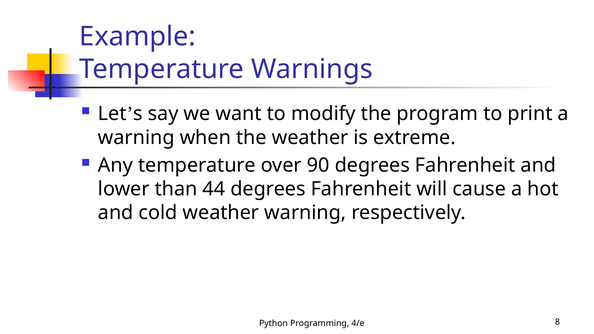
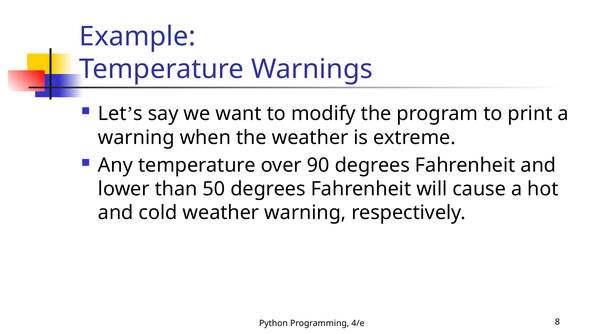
44: 44 -> 50 (214, 189)
